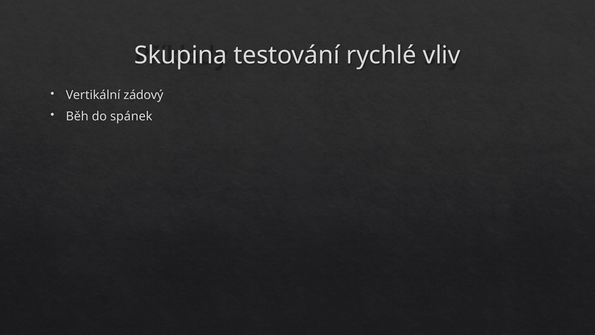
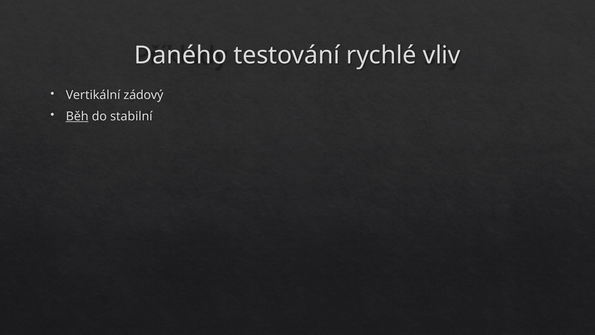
Skupina: Skupina -> Daného (180, 55)
Běh underline: none -> present (77, 116)
spánek: spánek -> stabilní (131, 116)
